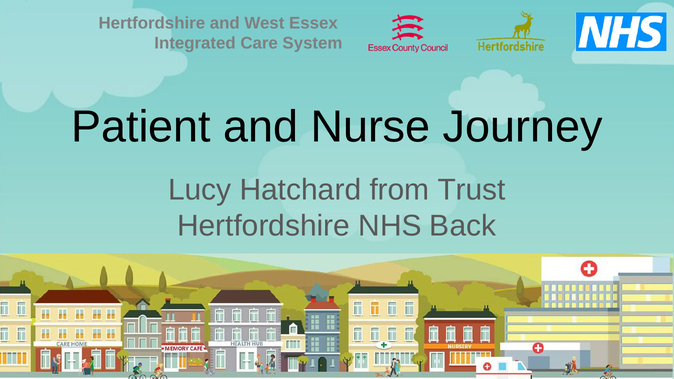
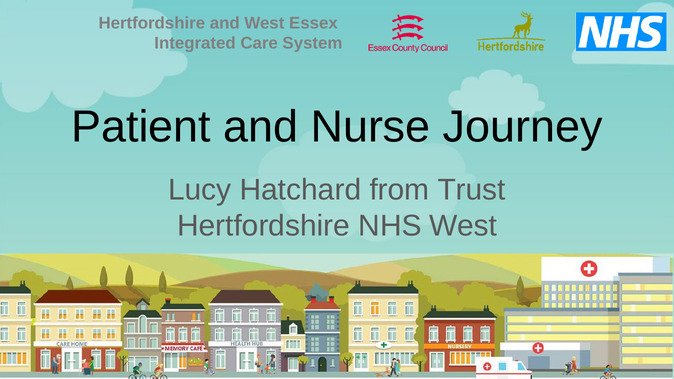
NHS Back: Back -> West (463, 226)
